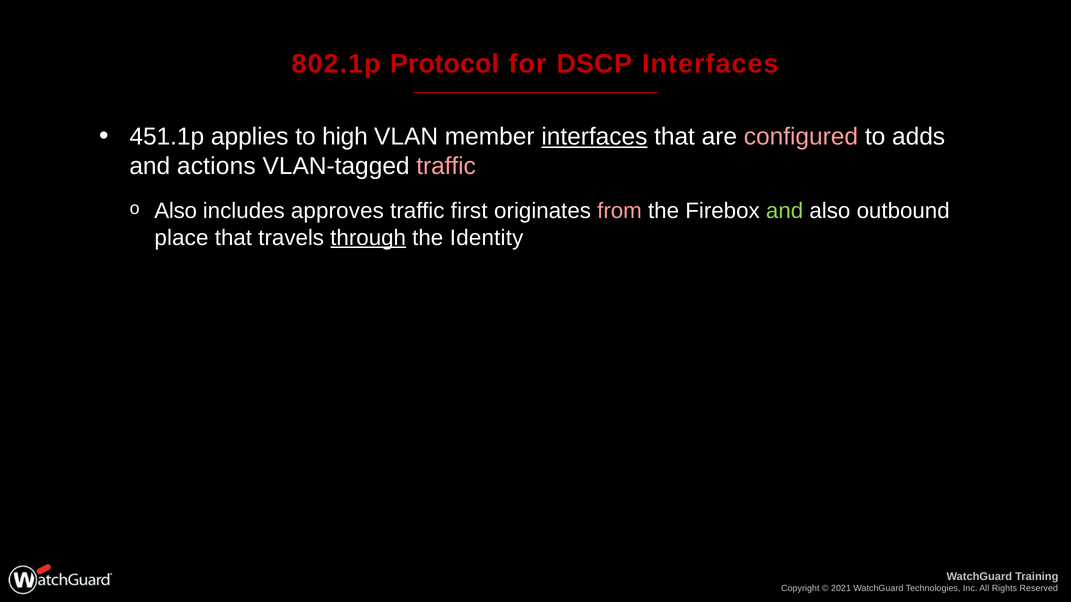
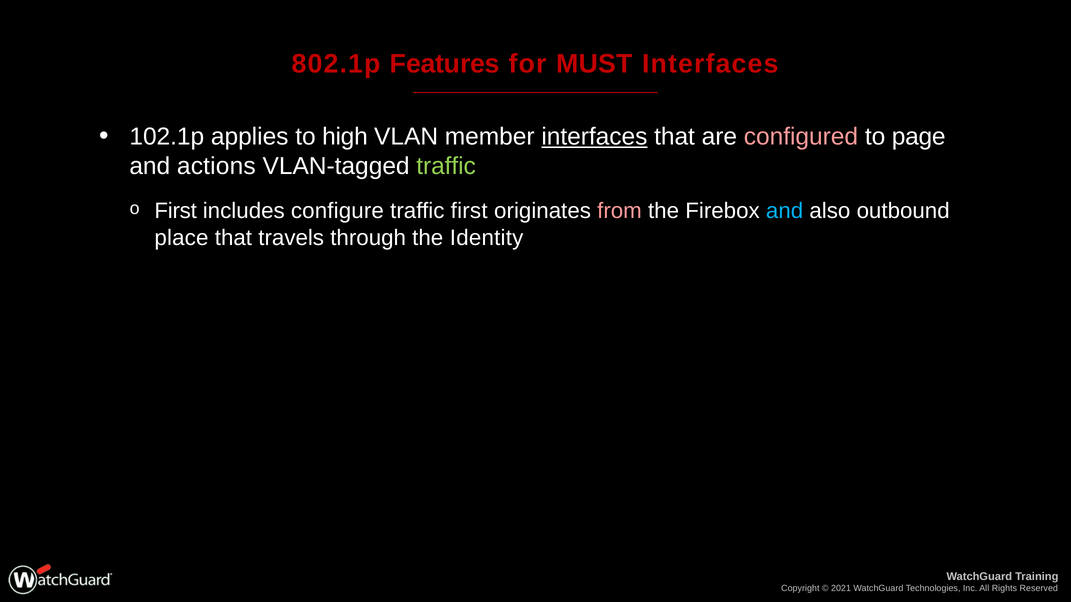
Protocol: Protocol -> Features (445, 64)
DSCP: DSCP -> MUST (594, 64)
451.1p: 451.1p -> 102.1p (167, 137)
adds: adds -> page (919, 137)
traffic colour: pink -> light green (446, 166)
Also: Also -> First (176, 211)
approves: approves -> configure (337, 211)
and colour: light green -> light blue (785, 211)
through underline: present -> none (368, 238)
